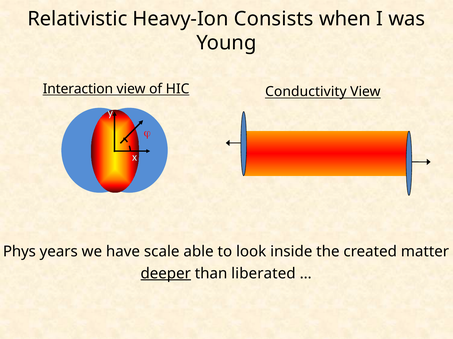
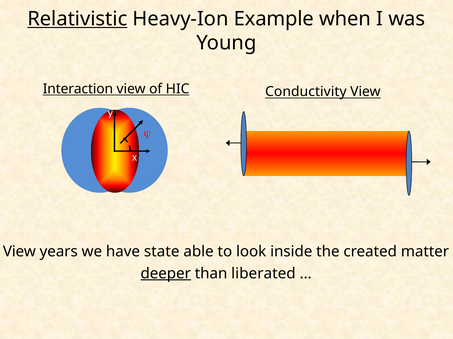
Relativistic underline: none -> present (77, 19)
Consists: Consists -> Example (274, 19)
Phys: Phys -> View (19, 252)
scale: scale -> state (162, 252)
